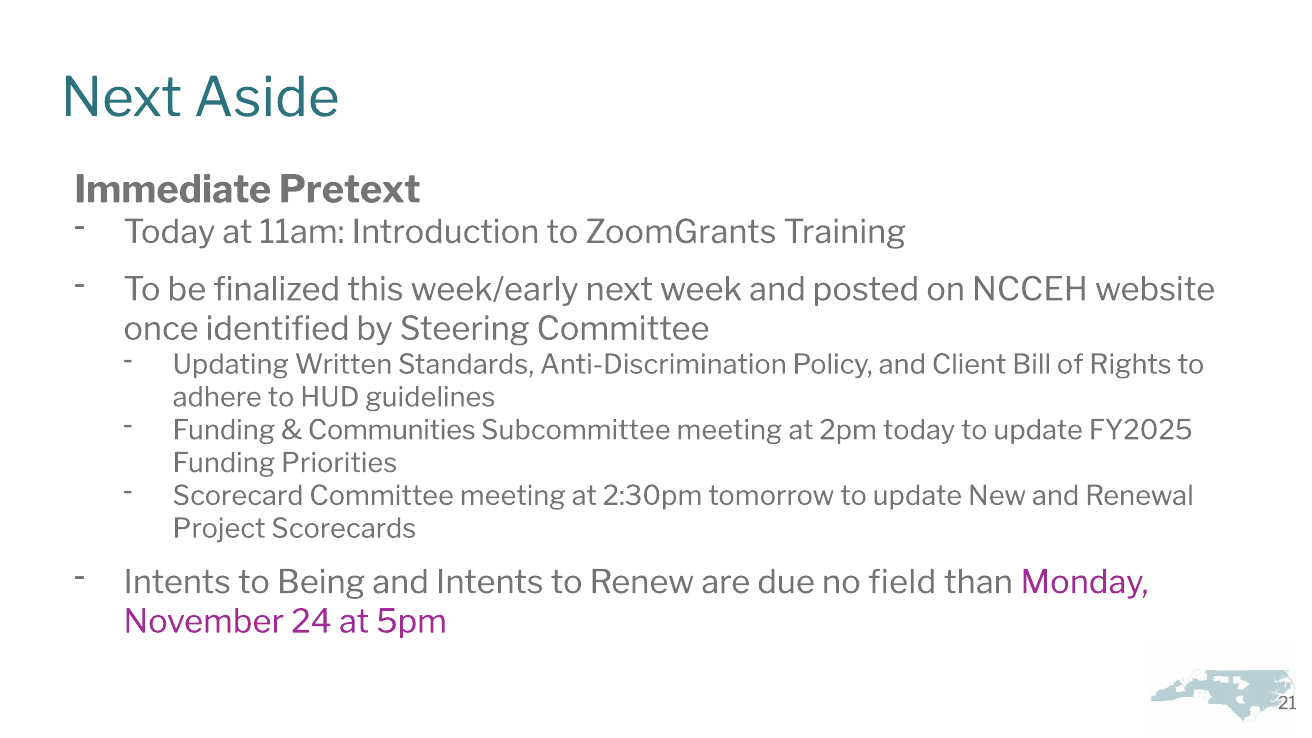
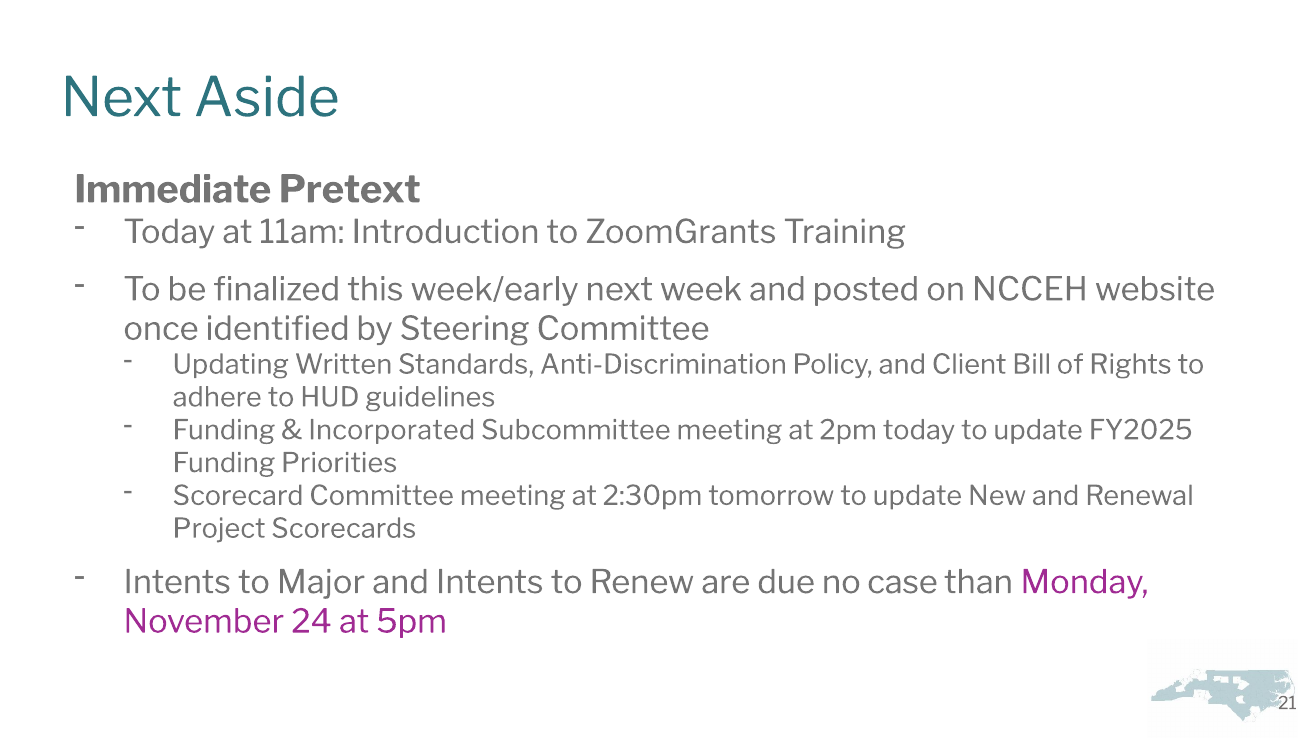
Communities: Communities -> Incorporated (392, 430)
Being: Being -> Major (321, 582)
field: field -> case (902, 582)
